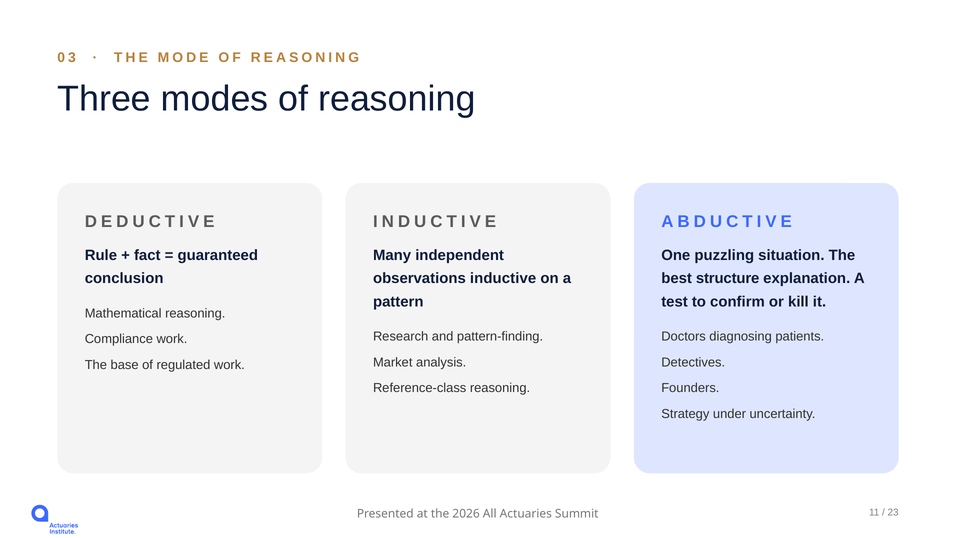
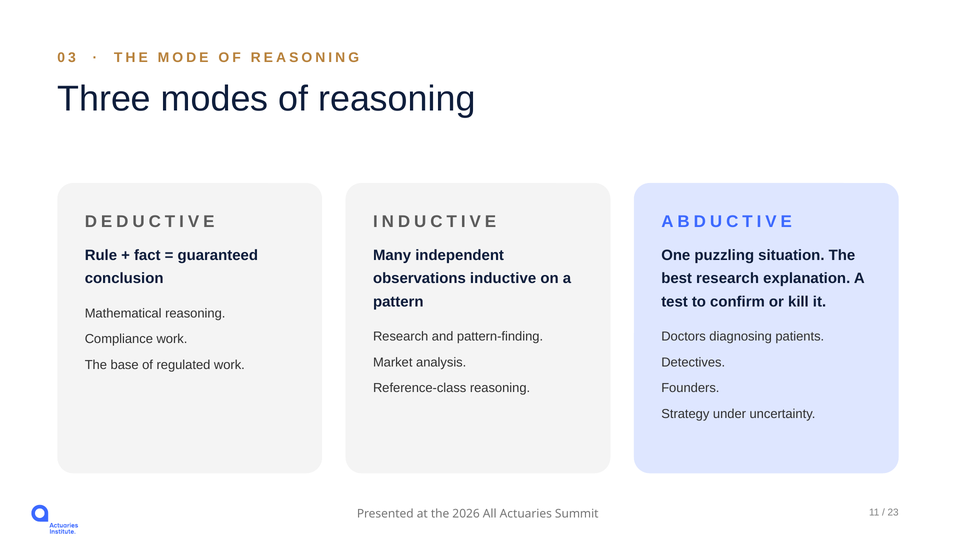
best structure: structure -> research (728, 278)
